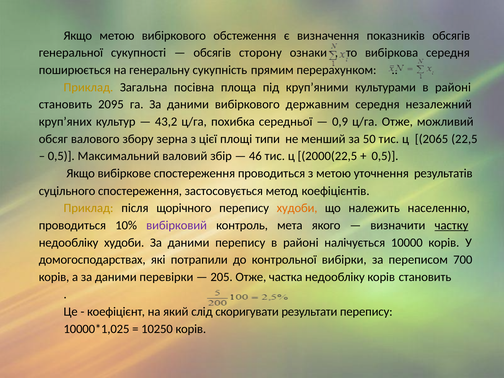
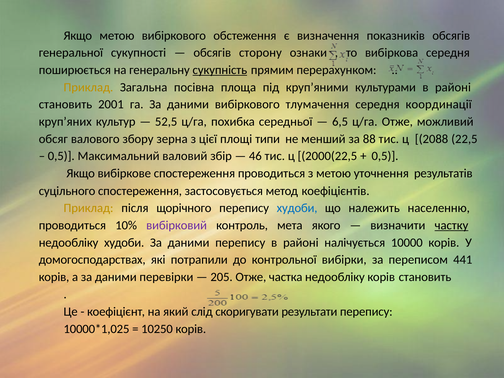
сукупність underline: none -> present (220, 70)
2095: 2095 -> 2001 (111, 104)
державним: державним -> тлумачення (317, 104)
незалежний: незалежний -> координації (439, 104)
43,2: 43,2 -> 52,5 (166, 122)
0,9: 0,9 -> 6,5 (340, 122)
50: 50 -> 88 (369, 139)
2065: 2065 -> 2088 (432, 139)
худоби colour: orange -> blue (297, 208)
700: 700 -> 441 (463, 260)
